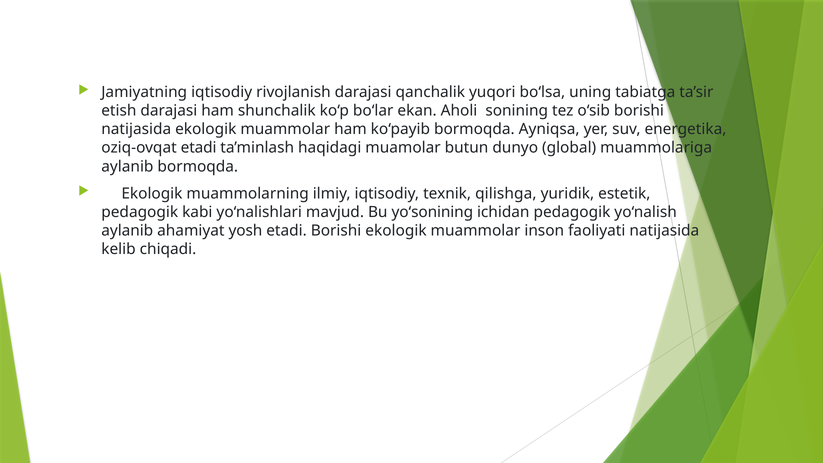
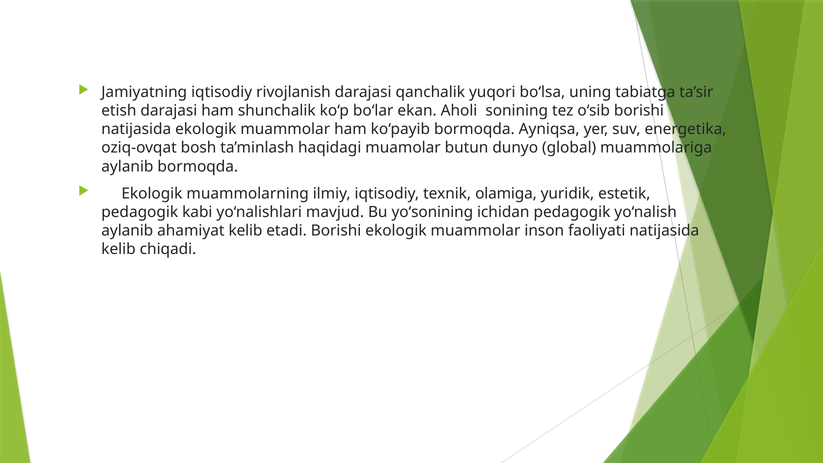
oziq-ovqat etadi: etadi -> bosh (199, 148)
qilishga: qilishga -> olamiga (506, 193)
ahamiyat yosh: yosh -> kelib (245, 231)
